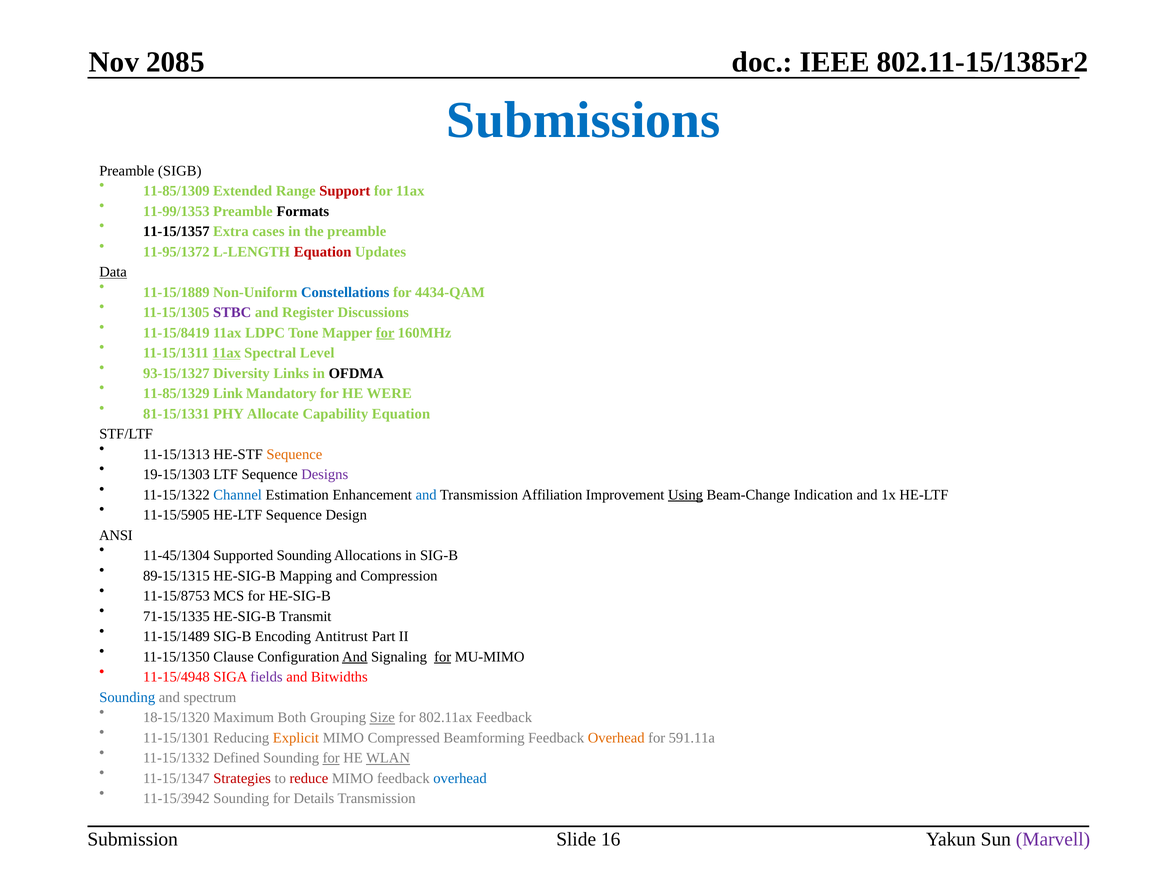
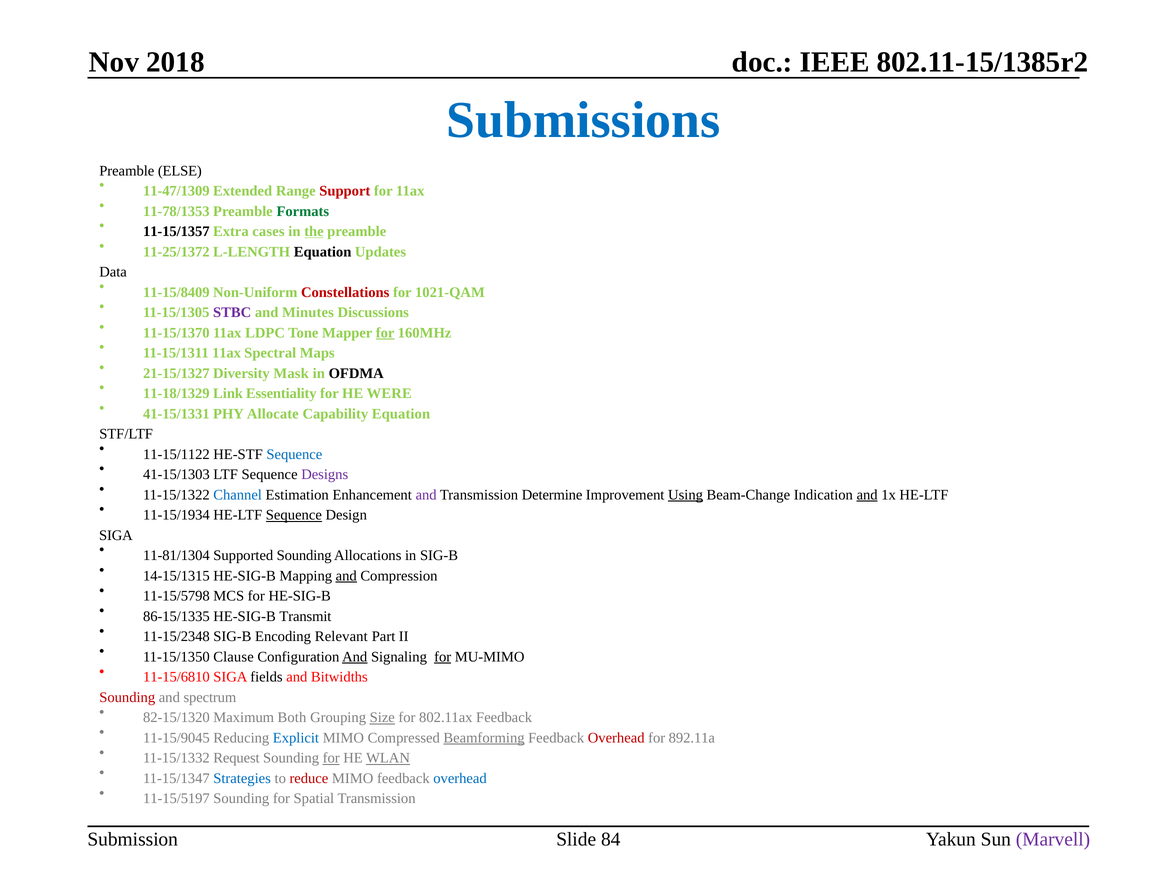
2085: 2085 -> 2018 (175, 62)
SIGB: SIGB -> ELSE (180, 171)
11-85/1309: 11-85/1309 -> 11-47/1309 (176, 191)
11-99/1353: 11-99/1353 -> 11-78/1353 (176, 211)
Formats colour: black -> green (303, 211)
the underline: none -> present (314, 232)
11-95/1372: 11-95/1372 -> 11-25/1372 (176, 252)
Equation colour: red -> black (323, 252)
Data underline: present -> none (113, 272)
11-15/1889: 11-15/1889 -> 11-15/8409 (176, 292)
Constellations colour: blue -> red (345, 292)
4434-QAM: 4434-QAM -> 1021-QAM (450, 292)
Register: Register -> Minutes (308, 313)
11-15/8419: 11-15/8419 -> 11-15/1370 (176, 333)
11ax underline: present -> none (227, 353)
Level: Level -> Maps (317, 353)
93-15/1327: 93-15/1327 -> 21-15/1327 (176, 373)
Links: Links -> Mask (291, 373)
11-85/1329: 11-85/1329 -> 11-18/1329 (176, 394)
Mandatory: Mandatory -> Essentiality (281, 394)
81-15/1331: 81-15/1331 -> 41-15/1331 (176, 414)
11-15/1313: 11-15/1313 -> 11-15/1122 (176, 454)
Sequence colour: orange -> blue (294, 454)
19-15/1303: 19-15/1303 -> 41-15/1303 (176, 475)
and colour: blue -> purple (426, 495)
Affiliation: Affiliation -> Determine (552, 495)
and underline: none -> present (867, 495)
11-15/5905: 11-15/5905 -> 11-15/1934 (176, 515)
Sequence underline: none -> present (294, 515)
ANSI: ANSI -> SIGA (116, 535)
11-45/1304: 11-45/1304 -> 11-81/1304 (176, 556)
89-15/1315: 89-15/1315 -> 14-15/1315 (176, 576)
and underline: none -> present (346, 576)
11-15/8753: 11-15/8753 -> 11-15/5798 (176, 596)
71-15/1335: 71-15/1335 -> 86-15/1335 (176, 616)
11-15/1489: 11-15/1489 -> 11-15/2348 (176, 637)
Antitrust: Antitrust -> Relevant (341, 637)
11-15/4948: 11-15/4948 -> 11-15/6810 (176, 677)
fields colour: purple -> black (266, 677)
Sounding colour: blue -> red (127, 698)
18-15/1320: 18-15/1320 -> 82-15/1320 (176, 718)
11-15/1301: 11-15/1301 -> 11-15/9045 (176, 738)
Explicit colour: orange -> blue (296, 738)
Beamforming underline: none -> present (484, 738)
Overhead colour: orange -> red (616, 738)
591.11a: 591.11a -> 892.11a (692, 738)
Defined: Defined -> Request (236, 758)
Strategies colour: red -> blue (242, 779)
11-15/3942: 11-15/3942 -> 11-15/5197 (176, 799)
Details: Details -> Spatial (314, 799)
16: 16 -> 84 (611, 839)
